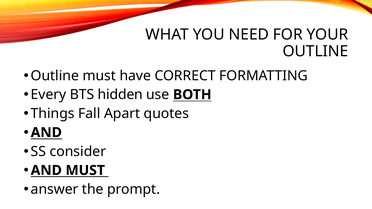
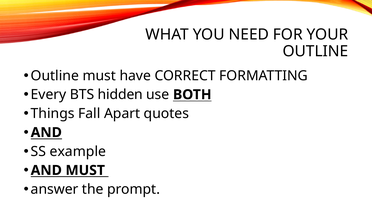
consider: consider -> example (78, 152)
